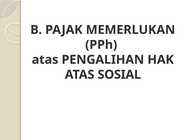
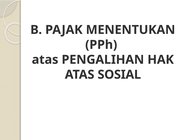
MEMERLUKAN: MEMERLUKAN -> MENENTUKAN (131, 30)
